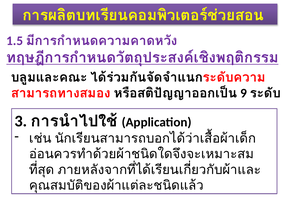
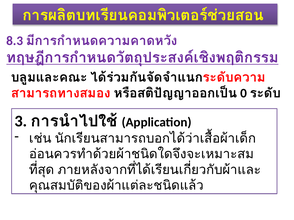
1.5: 1.5 -> 8.3 (15, 41)
9: 9 -> 0 (244, 93)
